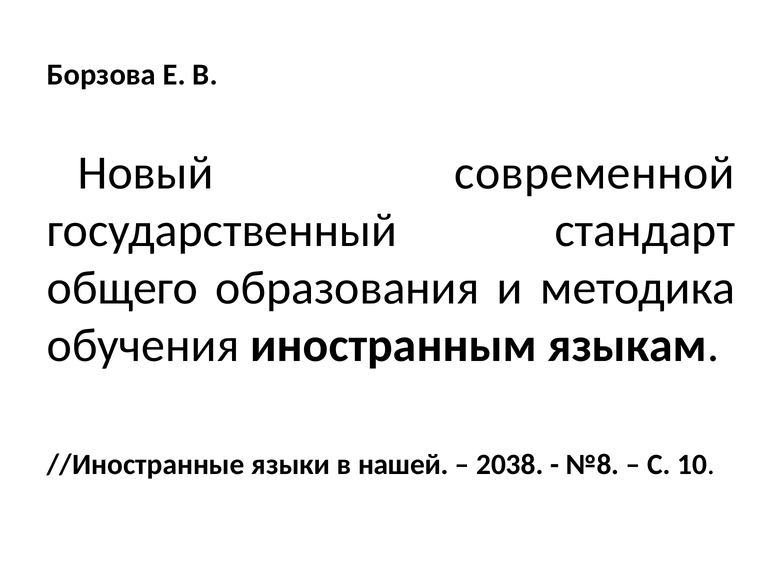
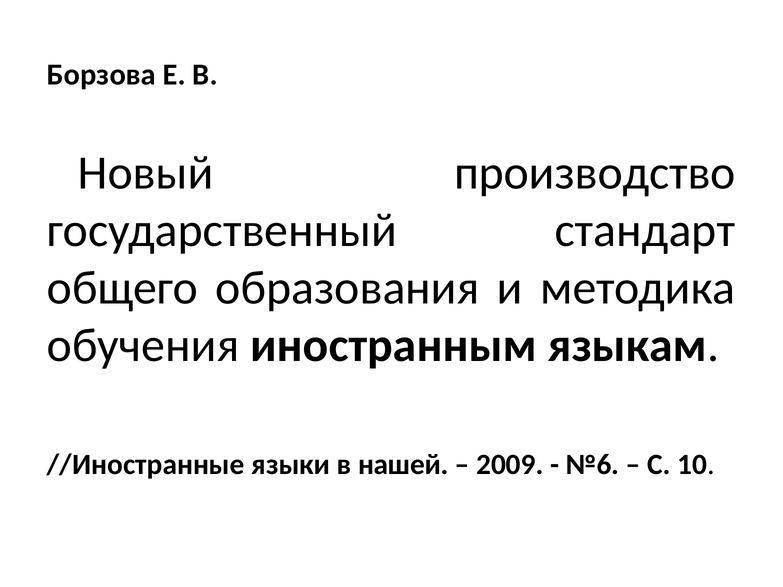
современной: современной -> производство (595, 173)
2038: 2038 -> 2009 (510, 465)
№8: №8 -> №6 (593, 465)
